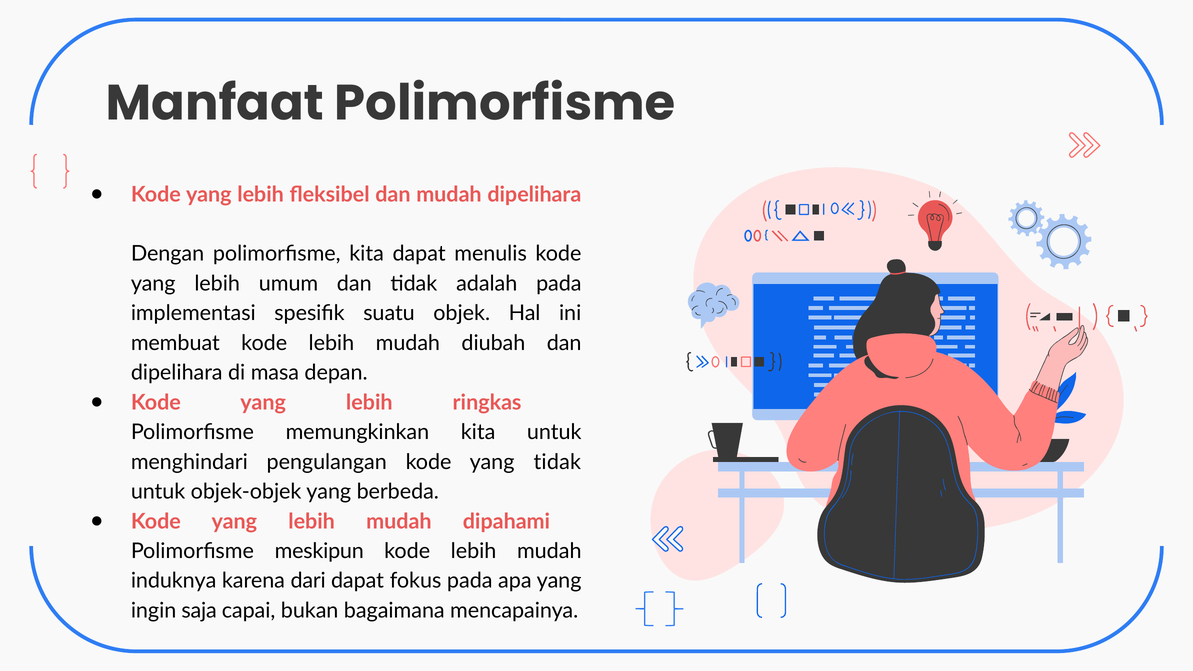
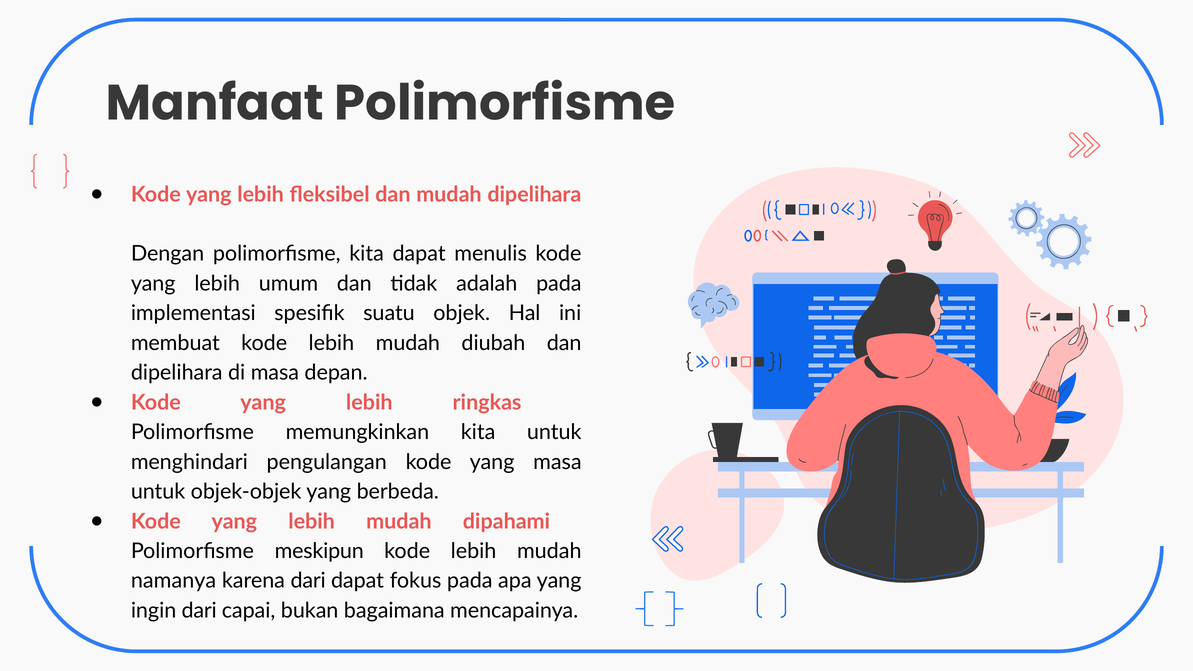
yang tidak: tidak -> masa (557, 462)
induknya: induknya -> namanya (174, 581)
ingin saja: saja -> dari (199, 611)
